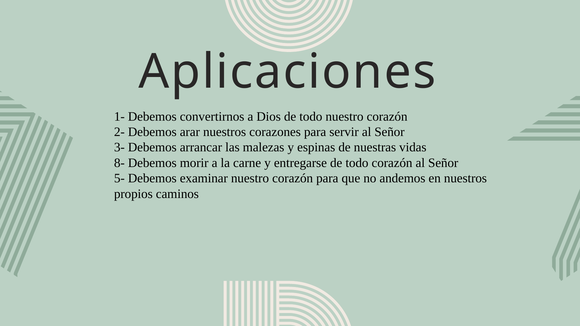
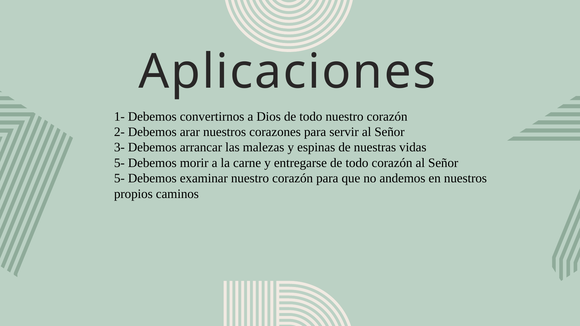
8-: 8- -> 5- (119, 163)
